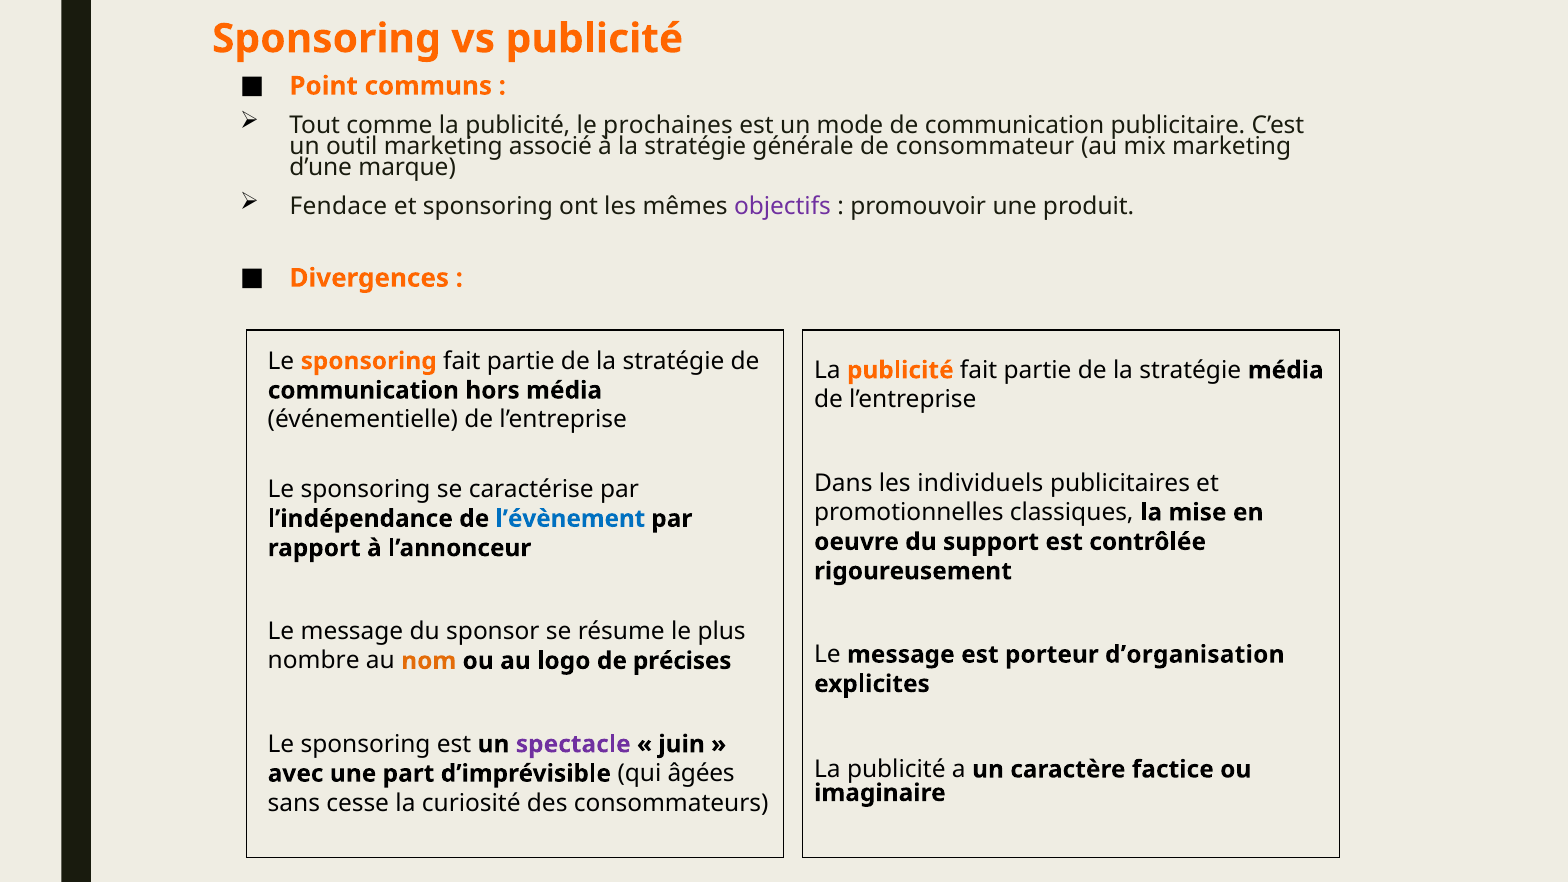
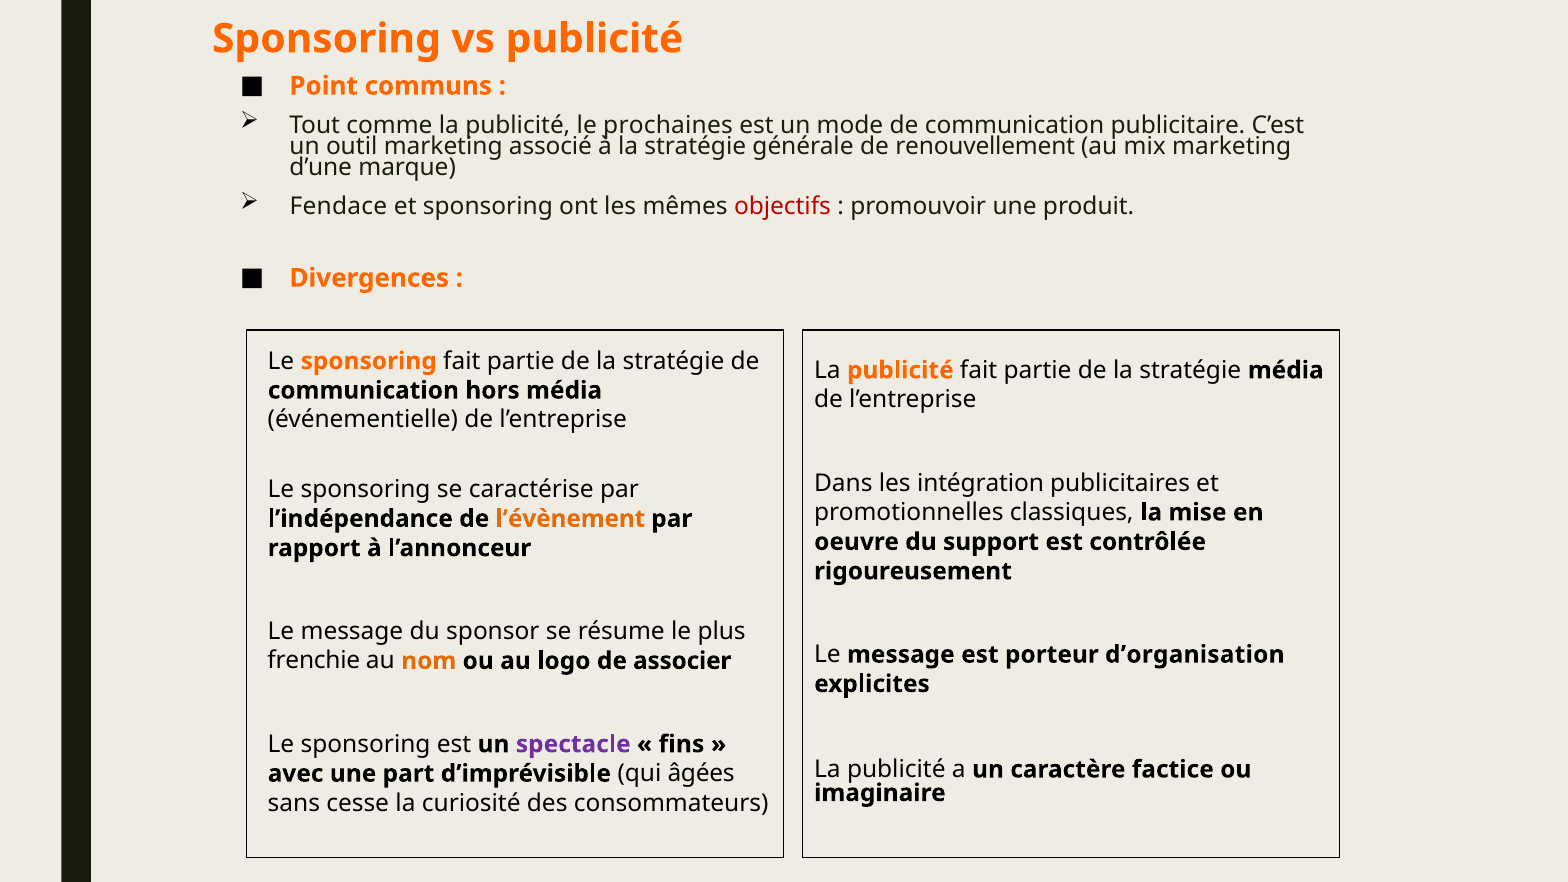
consommateur: consommateur -> renouvellement (985, 147)
objectifs colour: purple -> red (782, 207)
individuels: individuels -> intégration (981, 483)
l’évènement colour: blue -> orange (570, 519)
nombre: nombre -> frenchie (314, 661)
précises: précises -> associer (682, 661)
juin: juin -> fins (681, 744)
